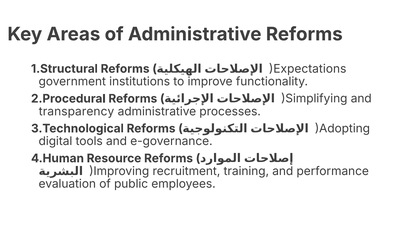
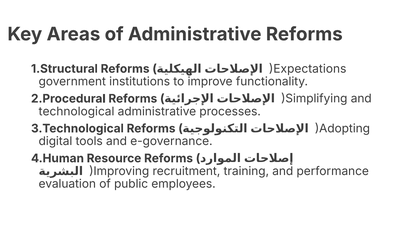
transparency: transparency -> technological (77, 111)
